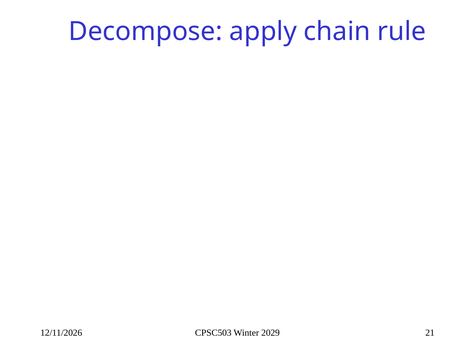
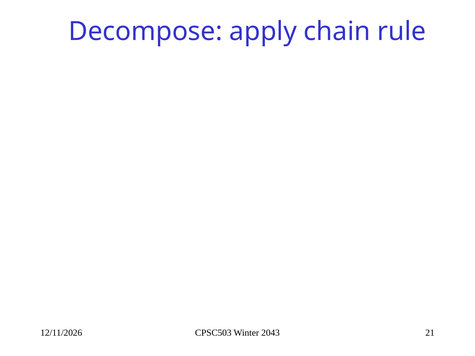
2029: 2029 -> 2043 (271, 333)
